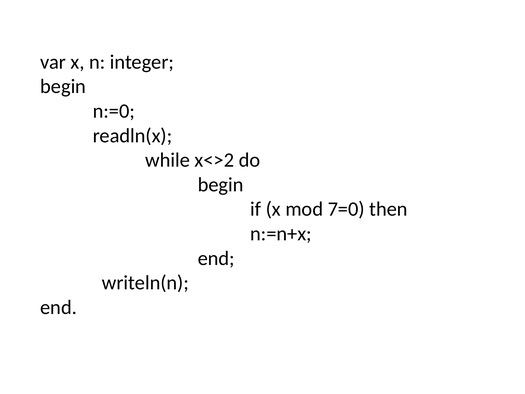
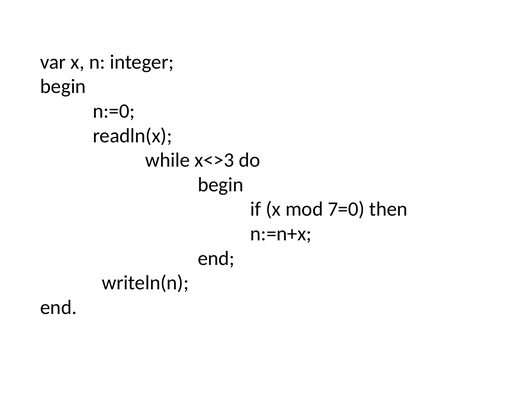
x<>2: x<>2 -> x<>3 (214, 160)
